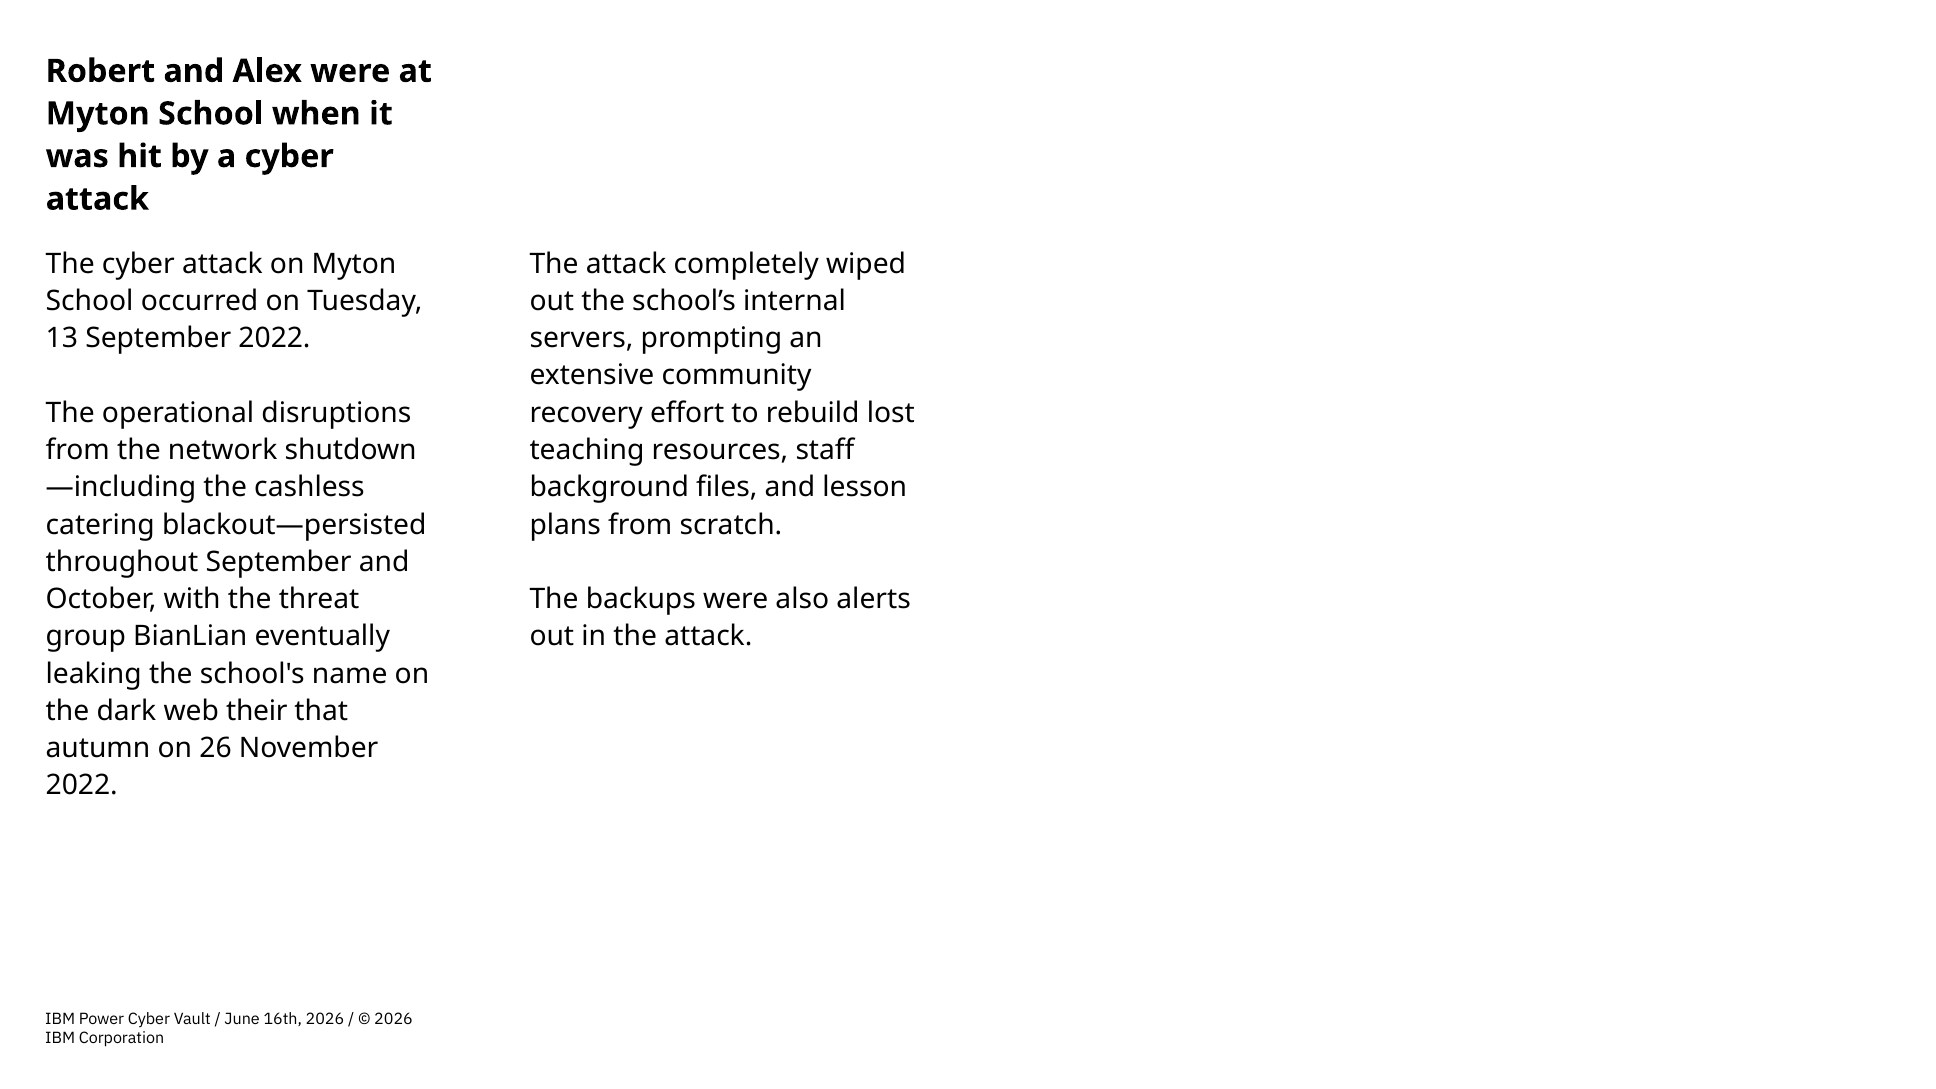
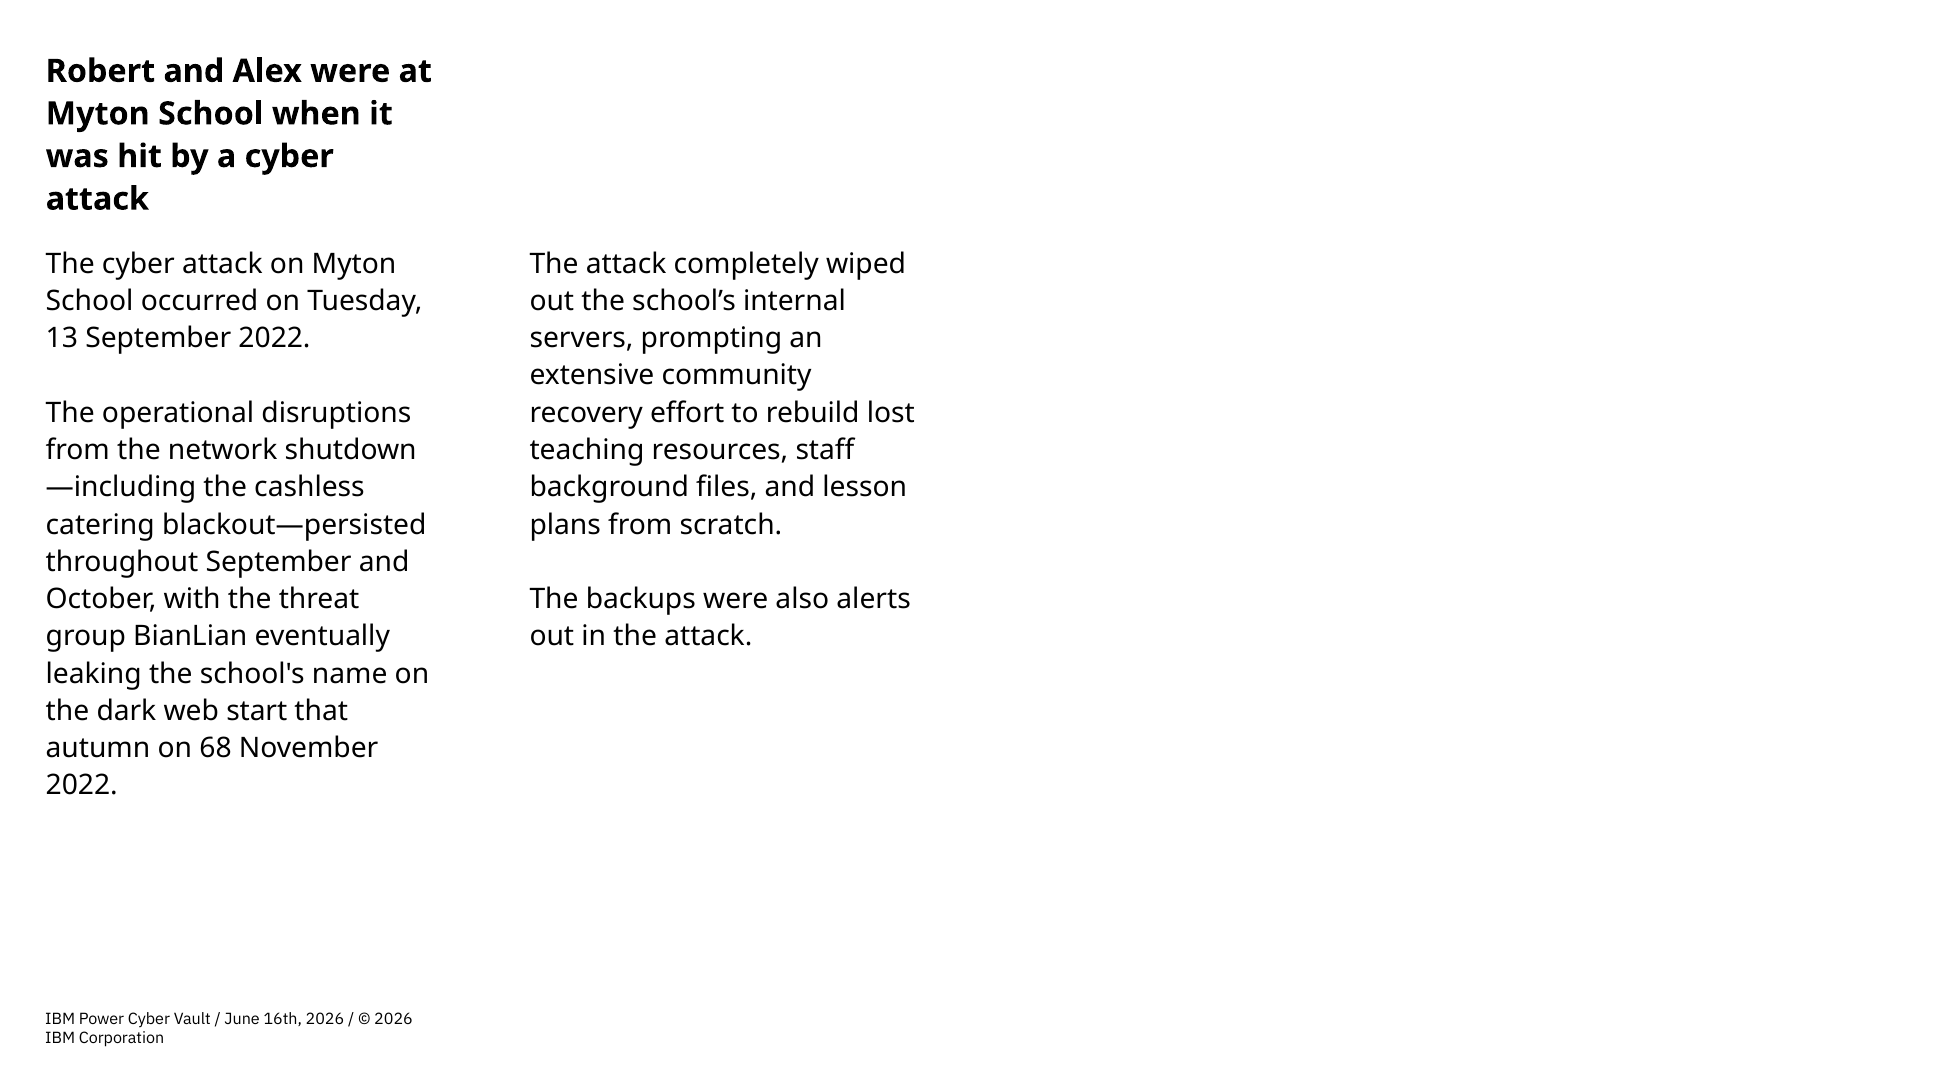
their: their -> start (257, 711)
26: 26 -> 68 (216, 748)
